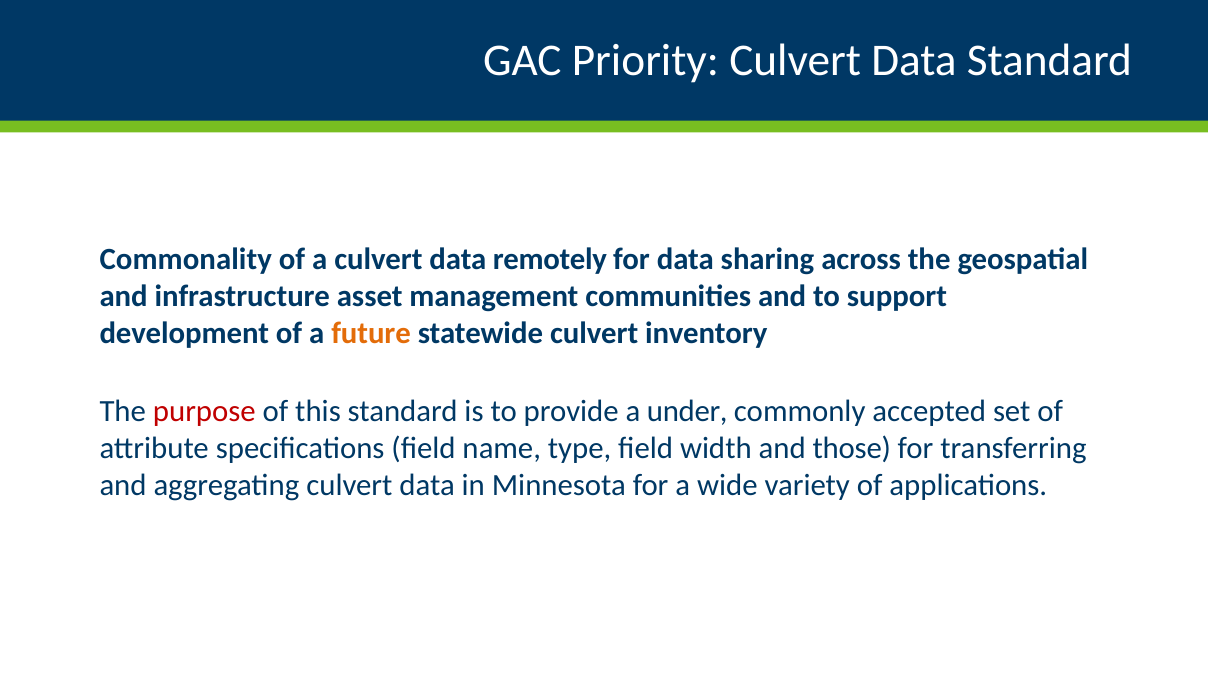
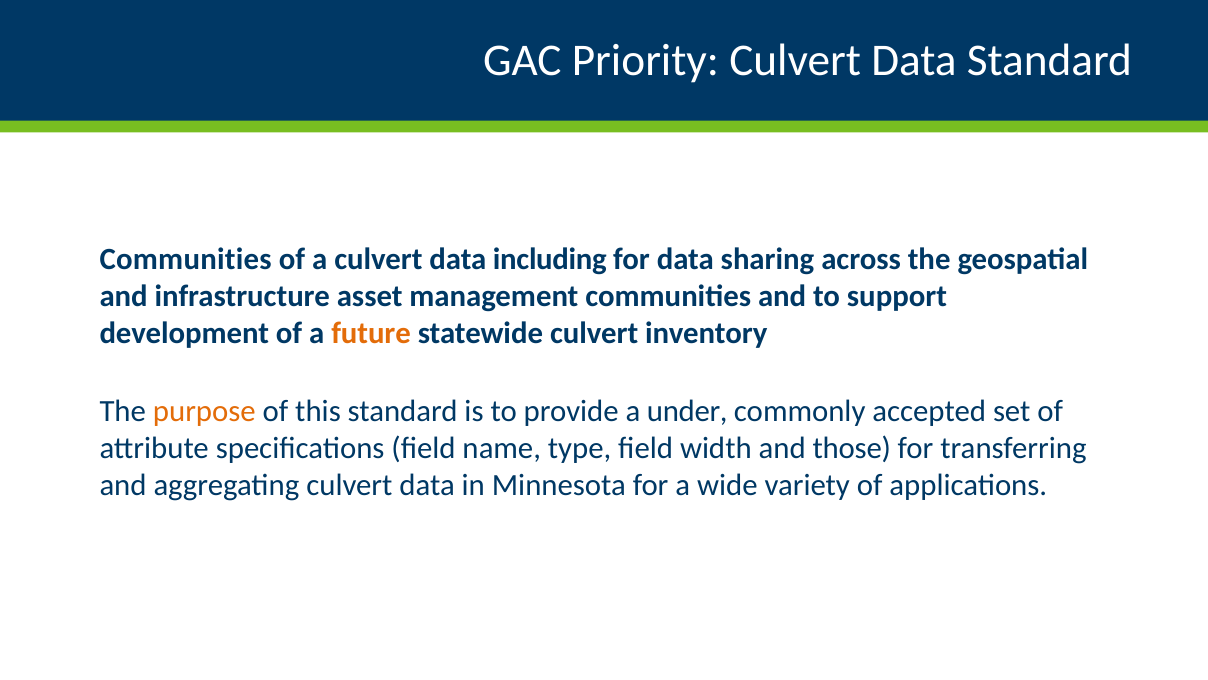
Commonality: Commonality -> Communities (186, 260)
remotely: remotely -> including (550, 260)
purpose colour: red -> orange (204, 411)
